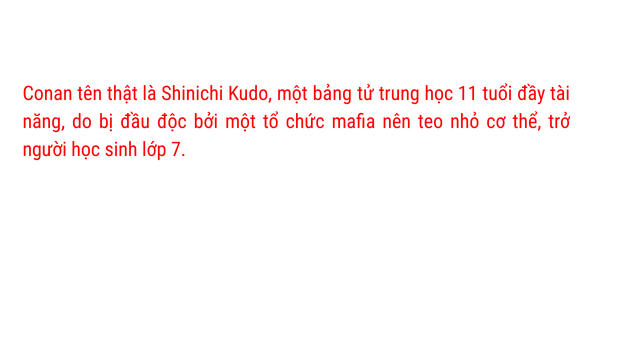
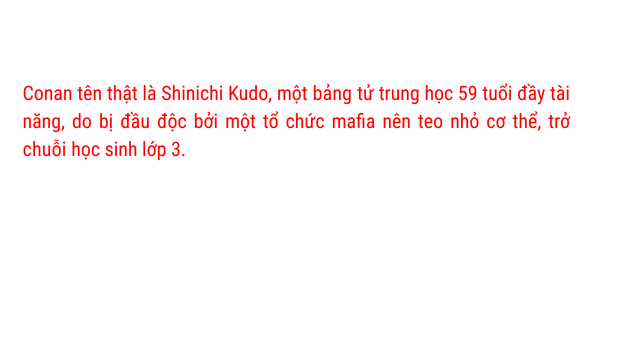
11: 11 -> 59 (468, 94)
người: người -> chuỗi (45, 150)
7: 7 -> 3 (179, 150)
